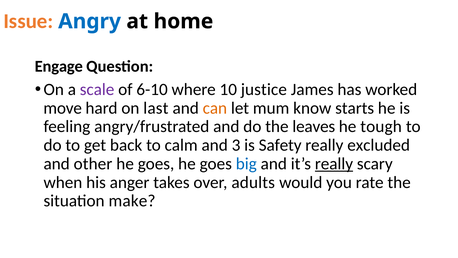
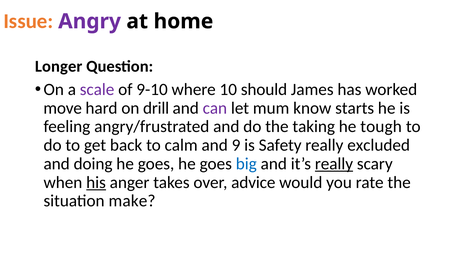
Angry colour: blue -> purple (90, 21)
Engage: Engage -> Longer (59, 66)
6-10: 6-10 -> 9-10 (152, 89)
justice: justice -> should (264, 89)
last: last -> drill (156, 108)
can colour: orange -> purple (215, 108)
leaves: leaves -> taking (314, 126)
3: 3 -> 9 (236, 145)
other: other -> doing (93, 164)
his underline: none -> present (96, 182)
adults: adults -> advice (253, 182)
